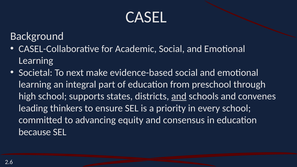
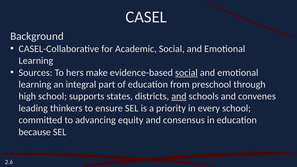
Societal: Societal -> Sources (36, 73)
next: next -> hers (75, 73)
social underline: none -> present (186, 73)
